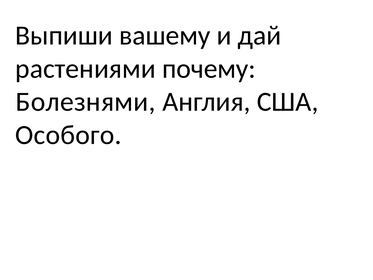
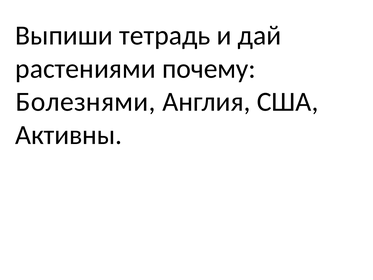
вашему: вашему -> тетрадь (165, 36)
Особого: Особого -> Активны (69, 135)
